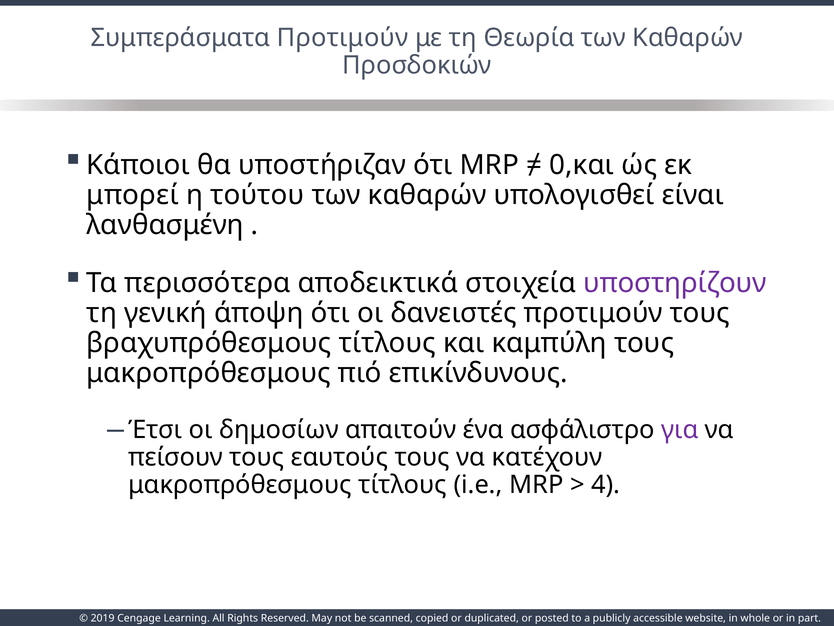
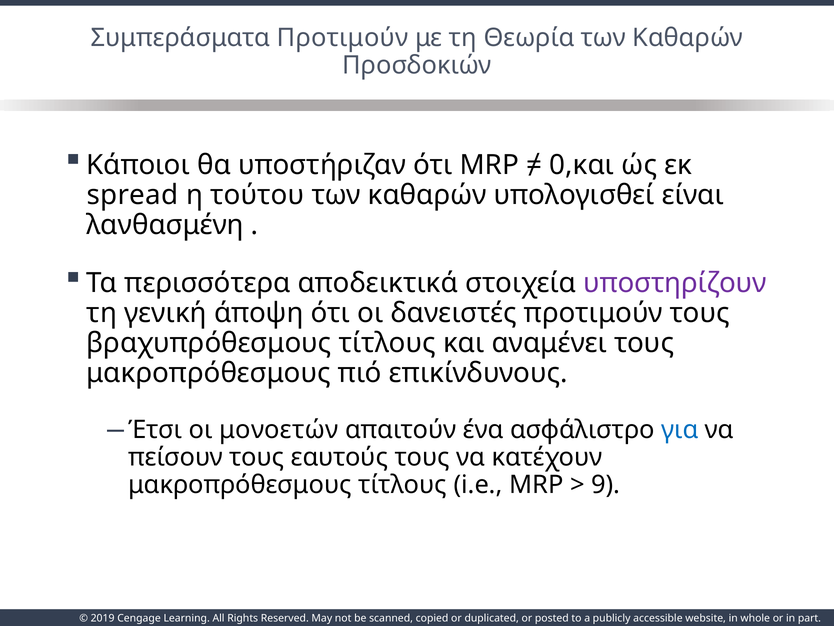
μπορεί: μπορεί -> spread (133, 195)
καμπύλη: καμπύλη -> αναμένει (549, 343)
δημοσίων: δημοσίων -> μονοετών (279, 429)
για colour: purple -> blue (680, 429)
4: 4 -> 9 (606, 484)
